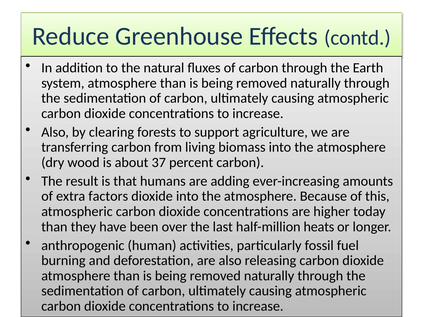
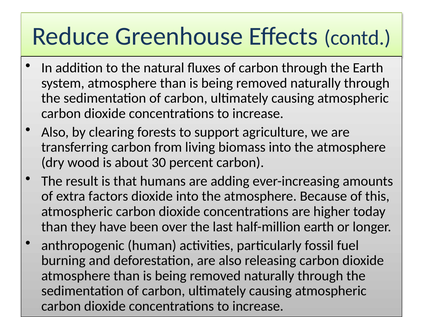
37: 37 -> 30 (159, 163)
half-million heats: heats -> earth (319, 227)
